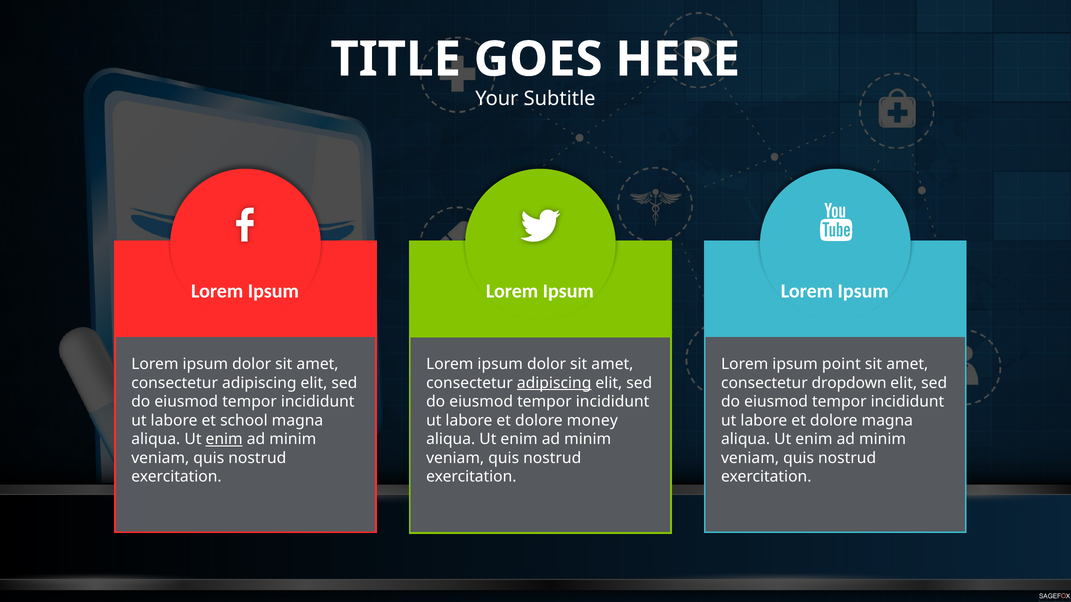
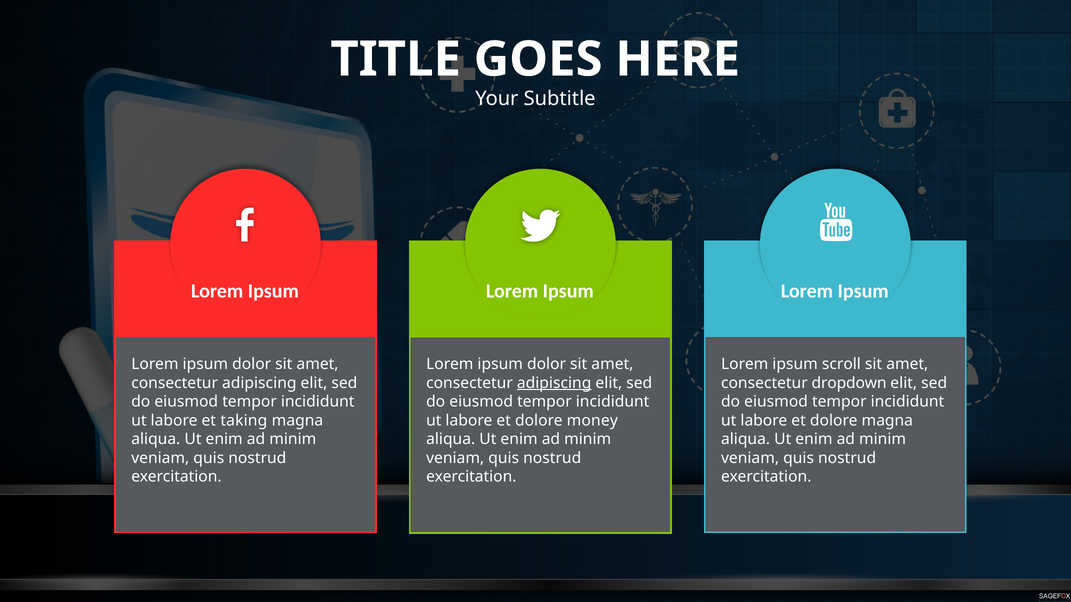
point: point -> scroll (841, 364)
school: school -> taking (244, 421)
enim underline: present -> none (224, 439)
